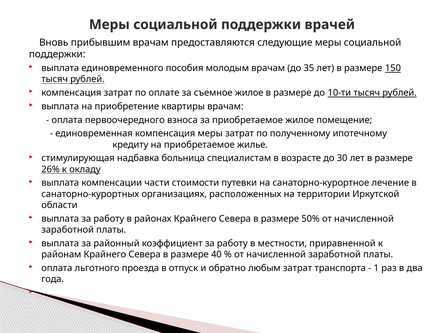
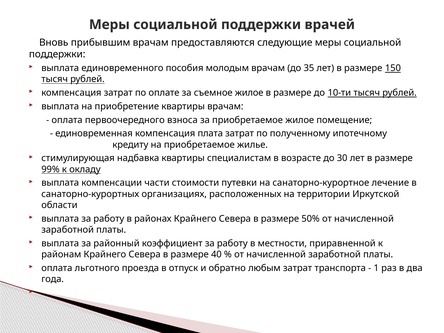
компенсация меры: меры -> плата (210, 134)
надбавка больница: больница -> квартиры (183, 158)
26%: 26% -> 99% (51, 169)
